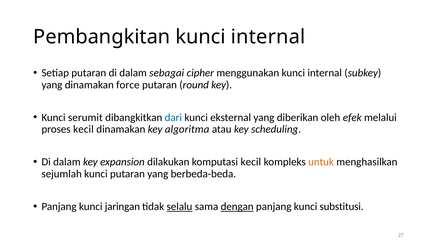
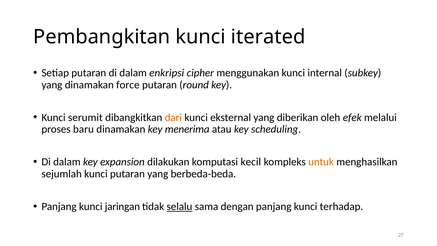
Pembangkitan kunci internal: internal -> iterated (268, 37)
sebagai: sebagai -> enkripsi (167, 73)
dari colour: blue -> orange (173, 117)
proses kecil: kecil -> baru (83, 129)
algoritma: algoritma -> menerima (187, 129)
dengan underline: present -> none (237, 206)
substitusi: substitusi -> terhadap (341, 206)
